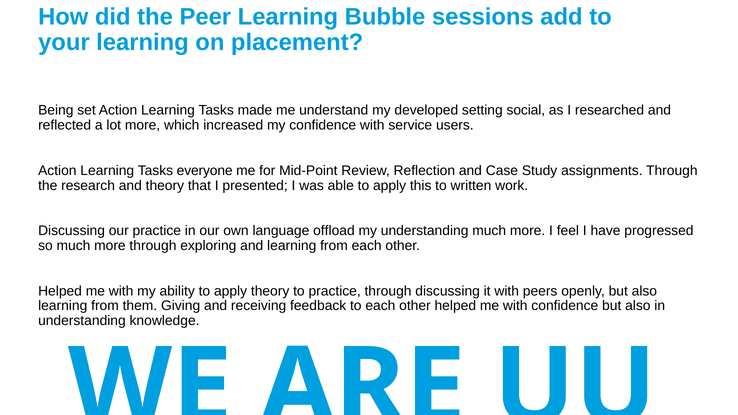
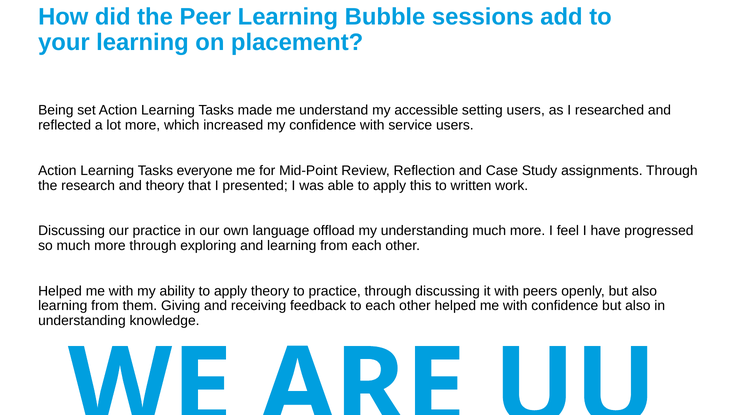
developed: developed -> accessible (426, 110)
setting social: social -> users (526, 110)
